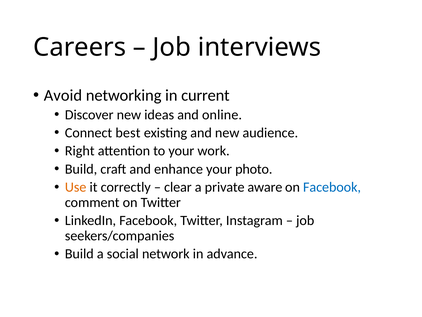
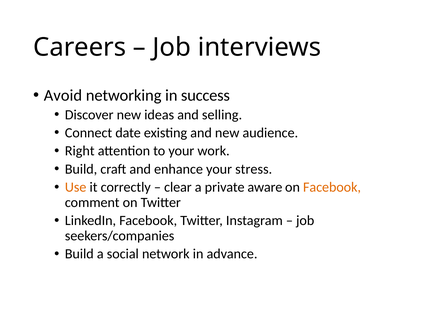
current: current -> success (205, 95)
online: online -> selling (222, 115)
best: best -> date (128, 133)
photo: photo -> stress (254, 169)
Facebook colour: blue -> orange (332, 187)
